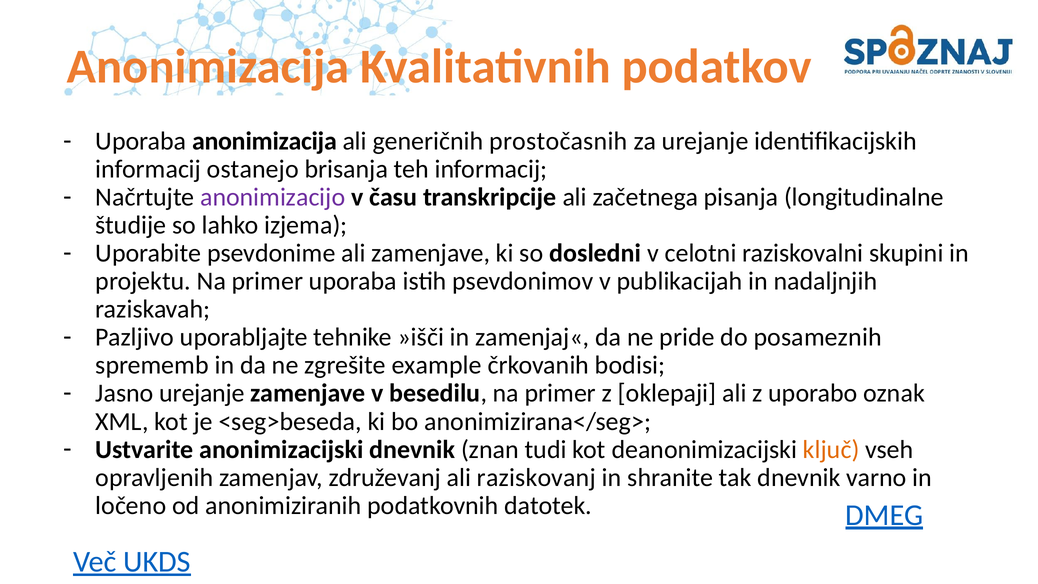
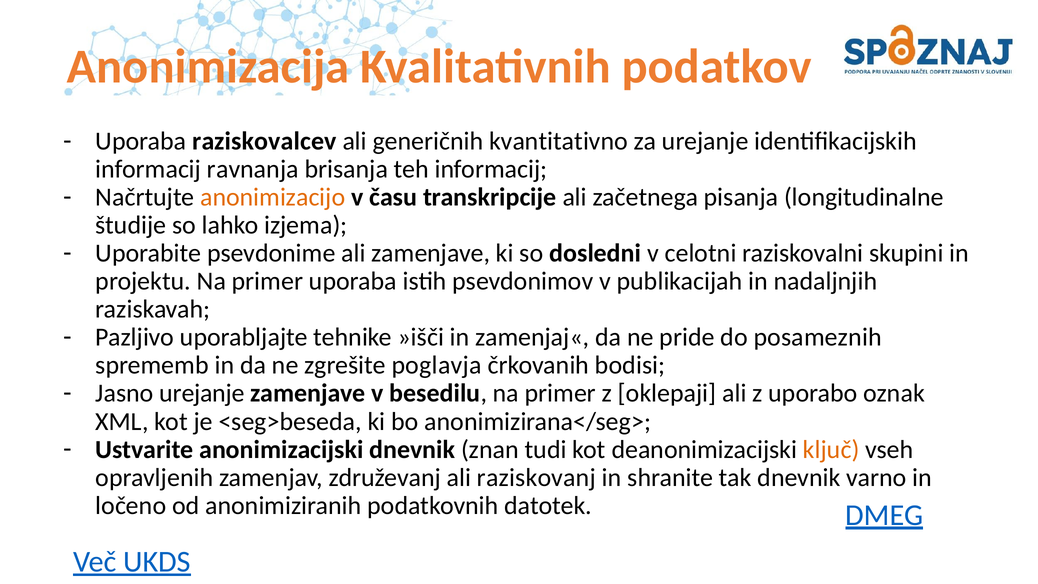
Uporaba anonimizacija: anonimizacija -> raziskovalcev (264, 141)
prostočasnih: prostočasnih -> kvantitativno (559, 141)
ostanejo: ostanejo -> ravnanja (253, 169)
anonimizacijo colour: purple -> orange (273, 197)
example: example -> poglavja (437, 365)
